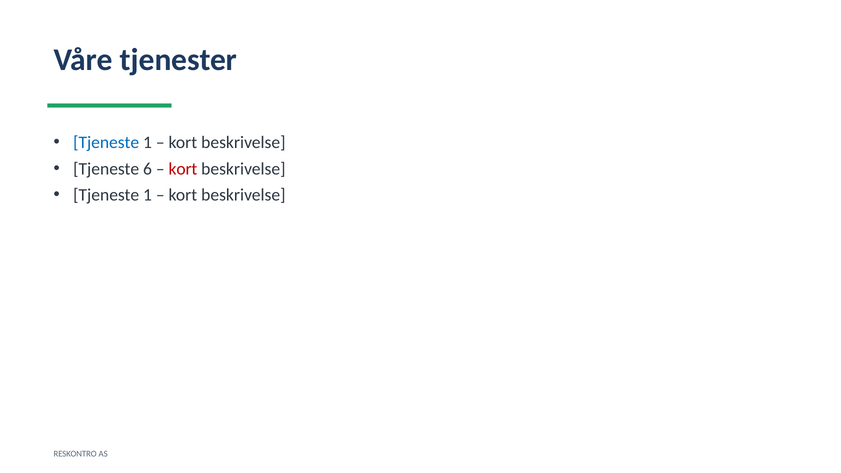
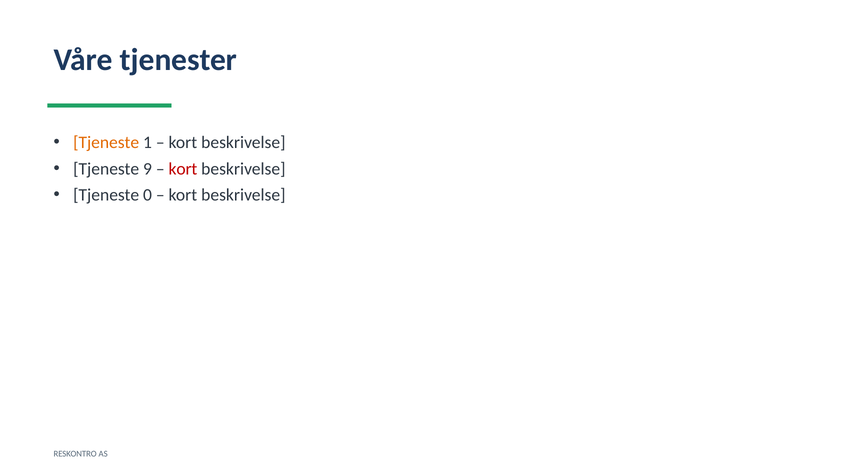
Tjeneste colour: blue -> orange (106, 142)
6: 6 -> 9 (147, 169)
1: 1 -> 0 (147, 195)
